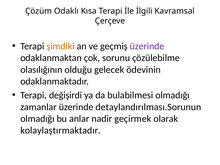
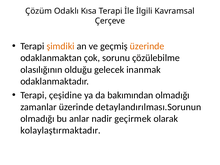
üzerinde colour: purple -> orange (147, 46)
ödevinin: ödevinin -> inanmak (144, 70)
değişirdi: değişirdi -> çeşidine (65, 95)
bulabilmesi: bulabilmesi -> bakımından (130, 95)
